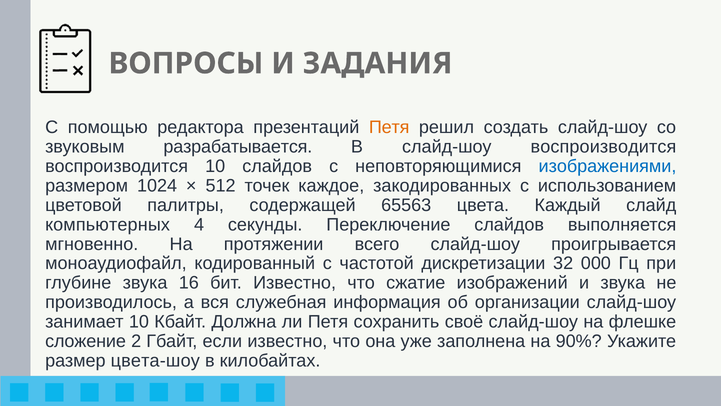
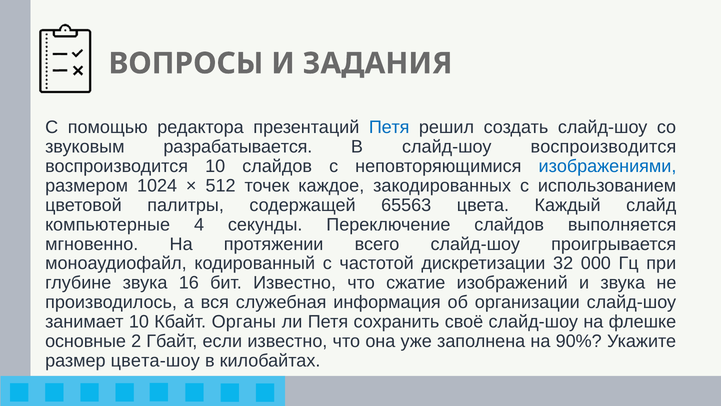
Петя colour: orange -> blue (389, 127)
компьютерных: компьютерных -> компьютерные (108, 224)
Должна: Должна -> Органы (244, 322)
сложение: сложение -> основные (86, 341)
